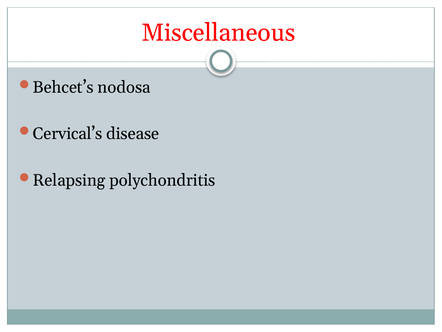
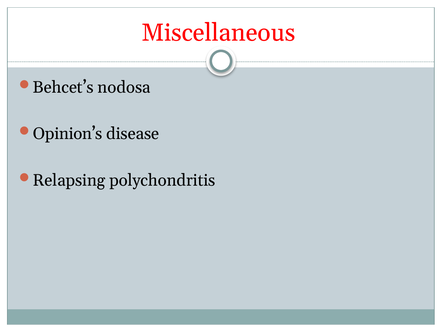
Cervical’s: Cervical’s -> Opinion’s (68, 134)
